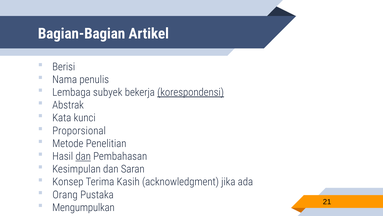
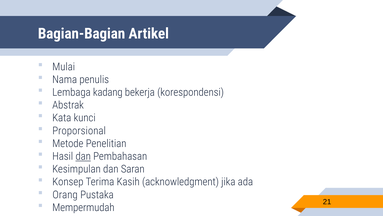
Berisi: Berisi -> Mulai (64, 67)
subyek: subyek -> kadang (108, 92)
korespondensi underline: present -> none (191, 92)
Mengumpulkan: Mengumpulkan -> Mempermudah (83, 207)
